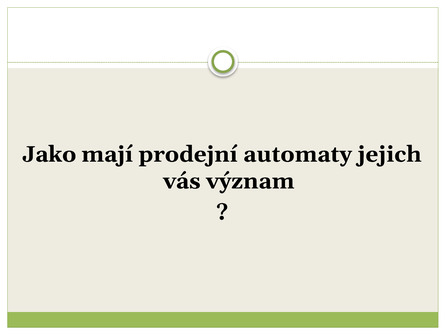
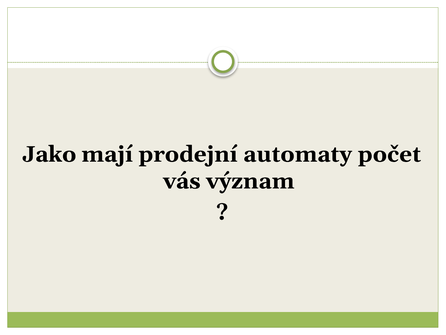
jejich: jejich -> počet (390, 154)
